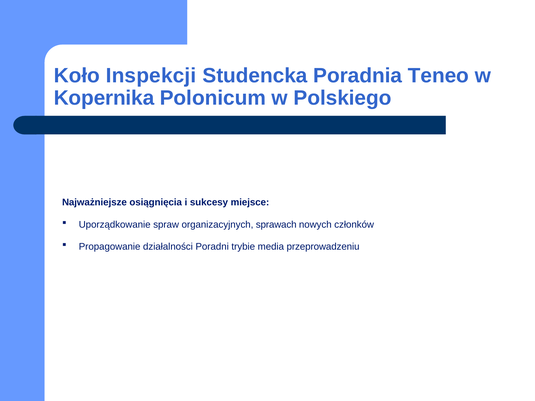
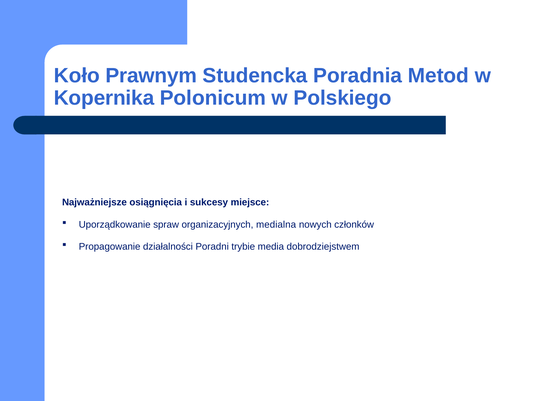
Inspekcji: Inspekcji -> Prawnym (151, 76)
Teneo: Teneo -> Metod (438, 76)
sprawach: sprawach -> medialna (276, 225)
przeprowadzeniu: przeprowadzeniu -> dobrodziejstwem (323, 247)
